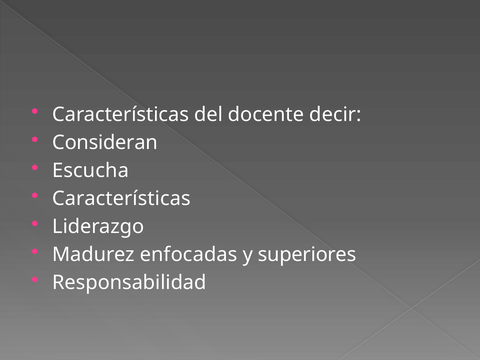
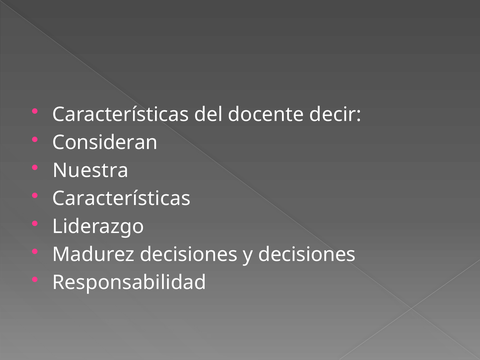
Escucha: Escucha -> Nuestra (91, 171)
Madurez enfocadas: enfocadas -> decisiones (189, 255)
y superiores: superiores -> decisiones (307, 255)
